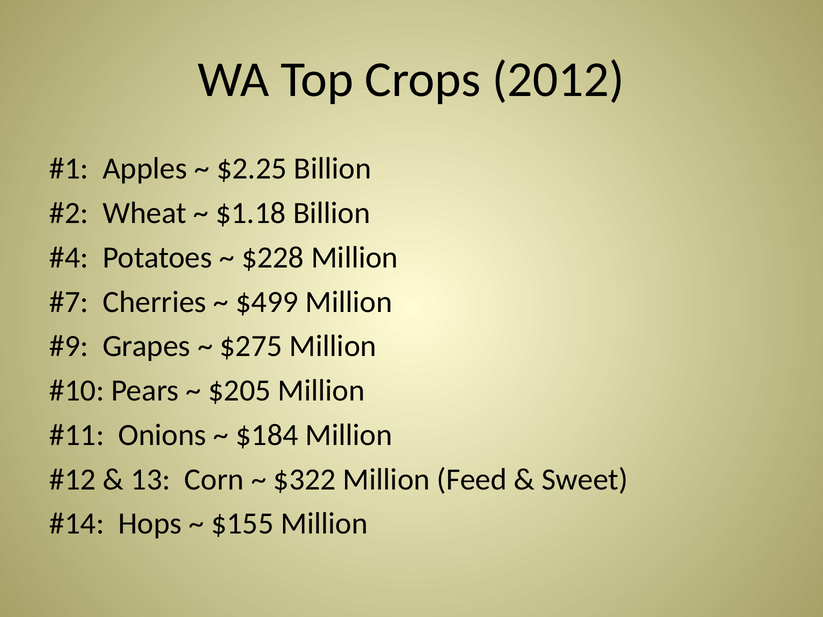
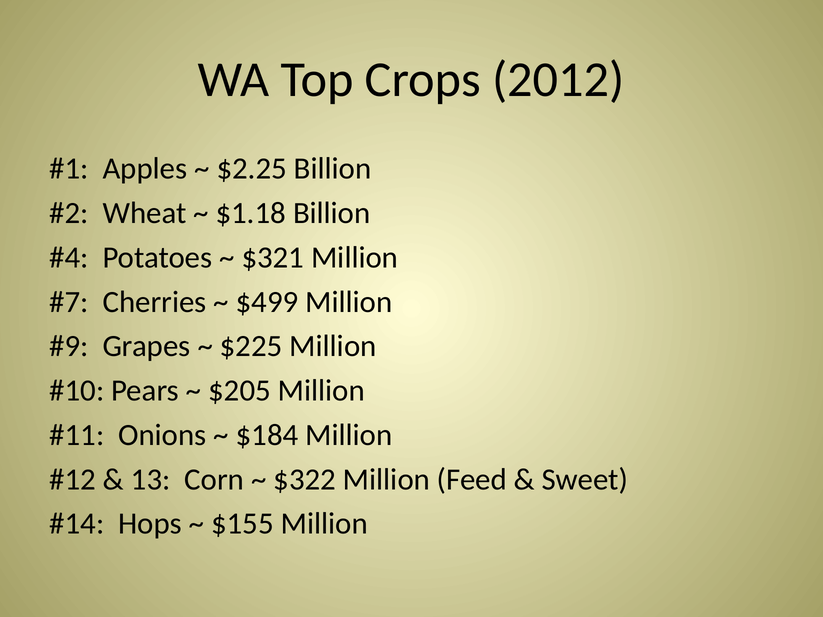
$228: $228 -> $321 (273, 258)
$275: $275 -> $225 (251, 346)
